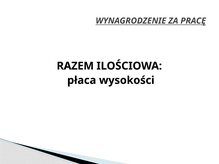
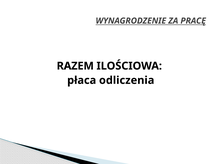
wysokości: wysokości -> odliczenia (127, 80)
